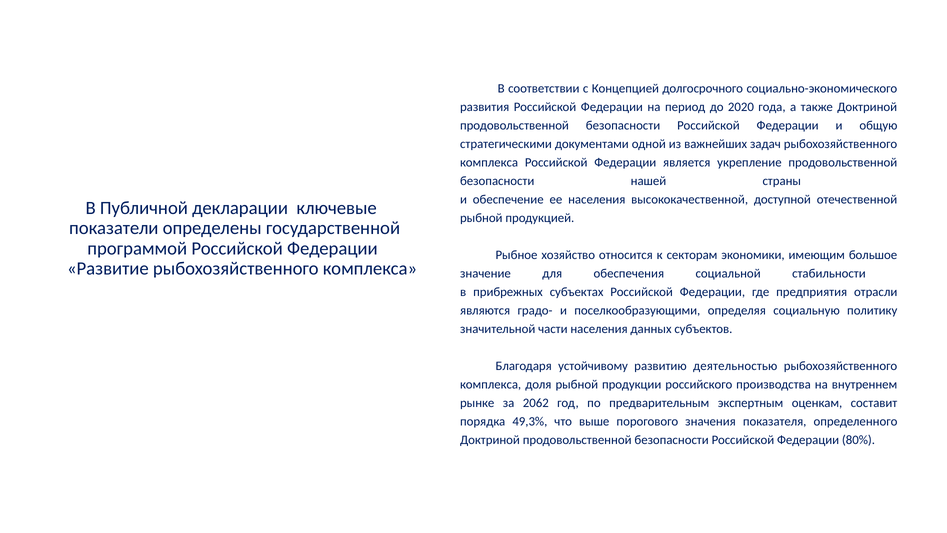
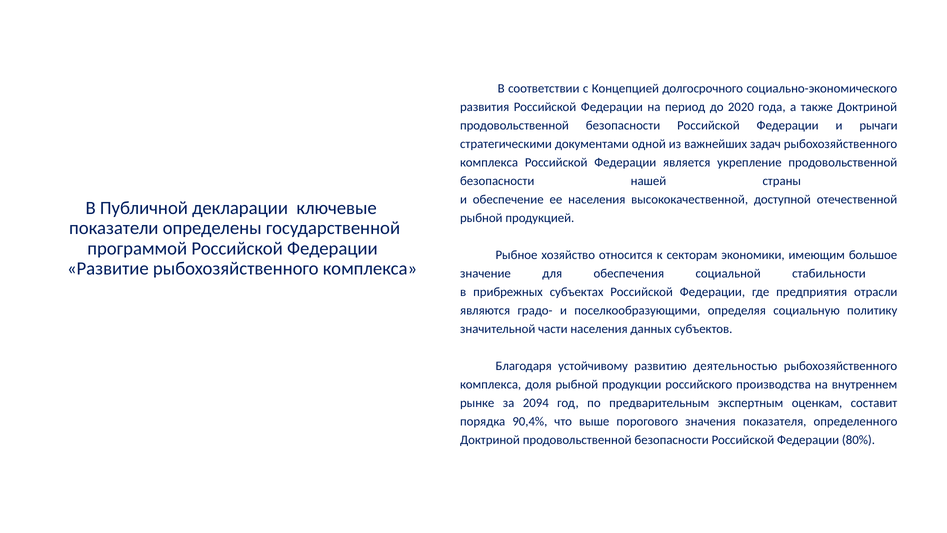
общую: общую -> рычаги (878, 126)
2062: 2062 -> 2094 (536, 403)
49,3%: 49,3% -> 90,4% (530, 421)
